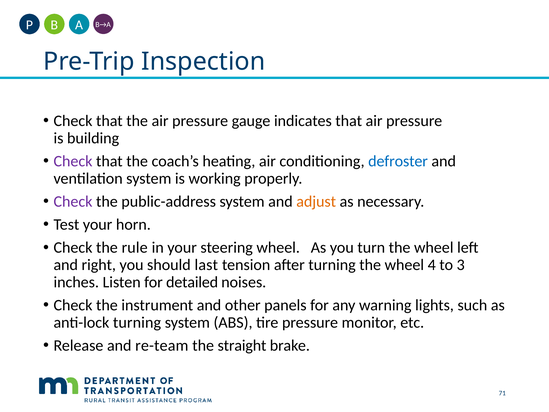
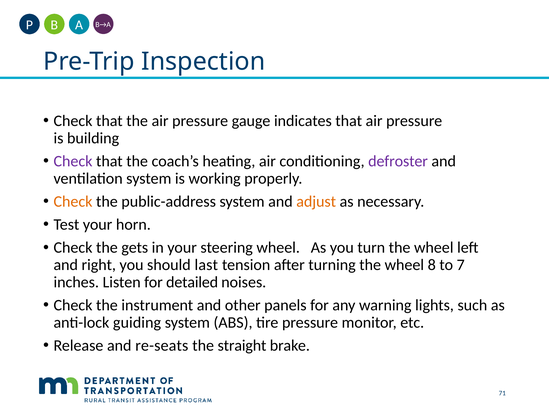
defroster colour: blue -> purple (398, 161)
Check colour: purple -> orange (73, 202)
rule: rule -> gets (135, 248)
4: 4 -> 8 (432, 265)
3: 3 -> 7 (461, 265)
anti-lock turning: turning -> guiding (137, 322)
re-team: re-team -> re-seats (162, 345)
